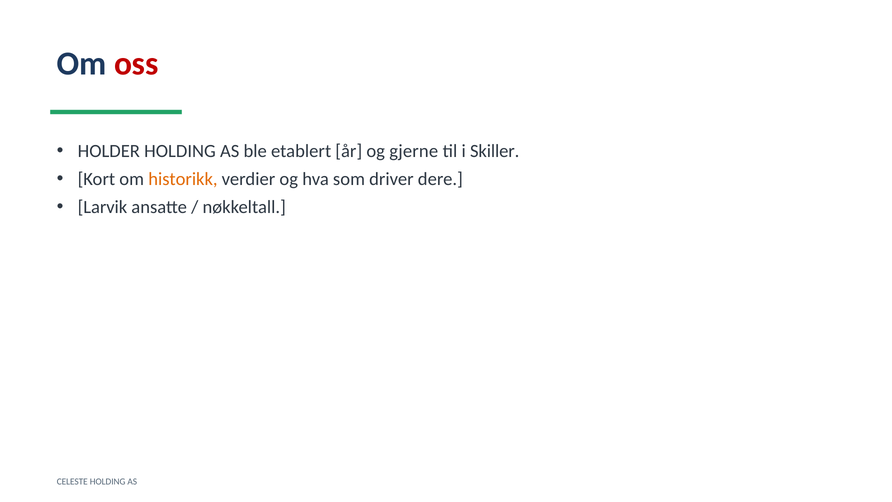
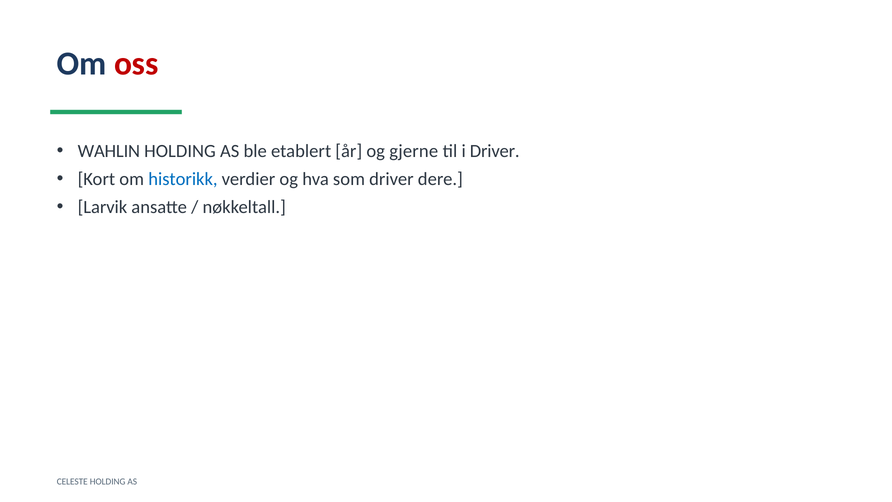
HOLDER: HOLDER -> WAHLIN (109, 151)
i Skiller: Skiller -> Driver (495, 151)
historikk colour: orange -> blue (183, 179)
